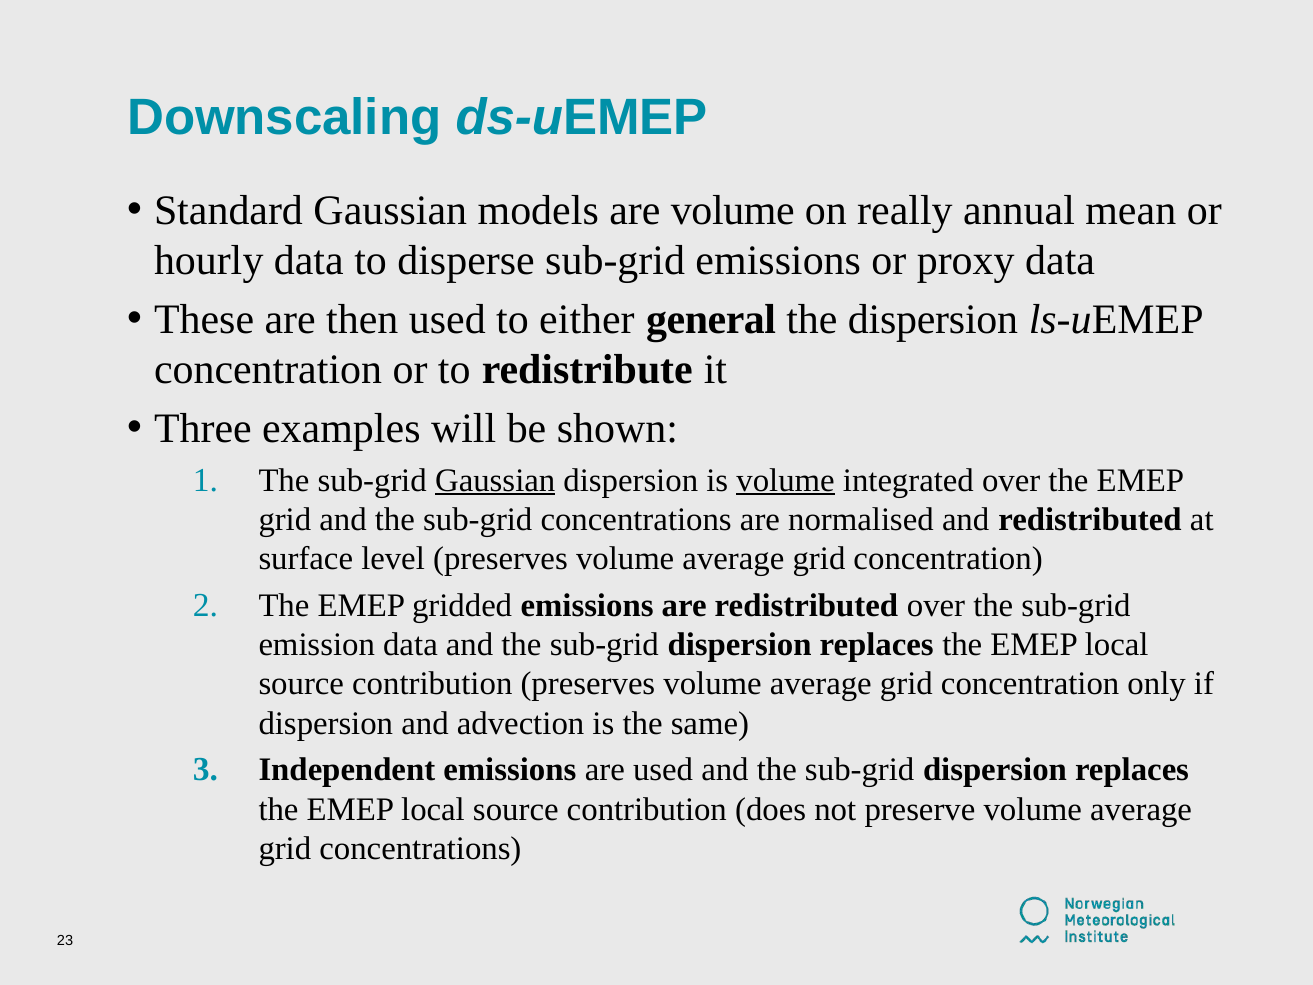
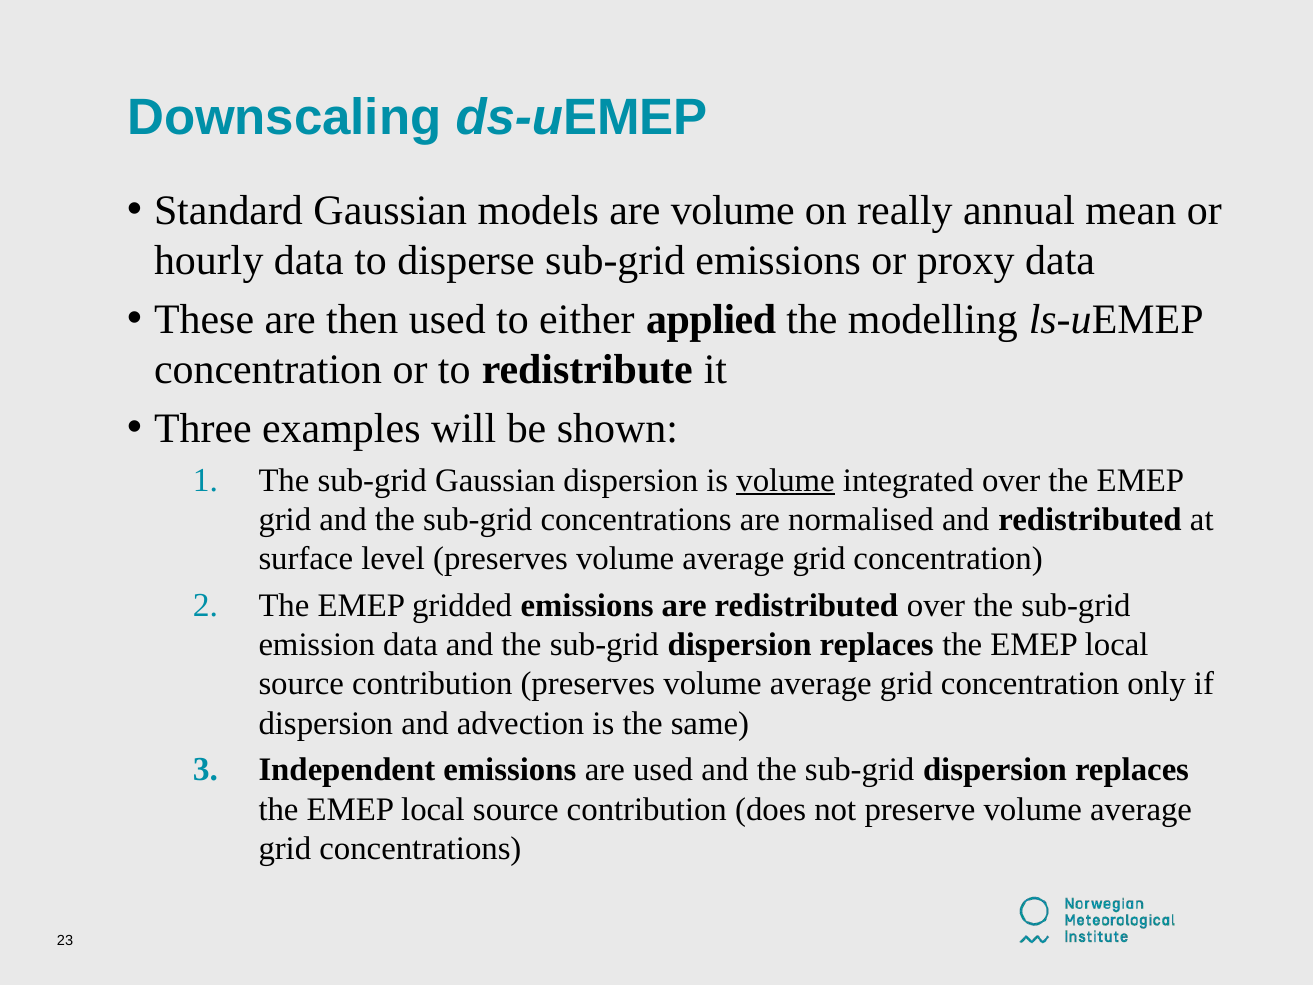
general: general -> applied (711, 320)
the dispersion: dispersion -> modelling (933, 320)
Gaussian underline: present -> none (495, 480)
